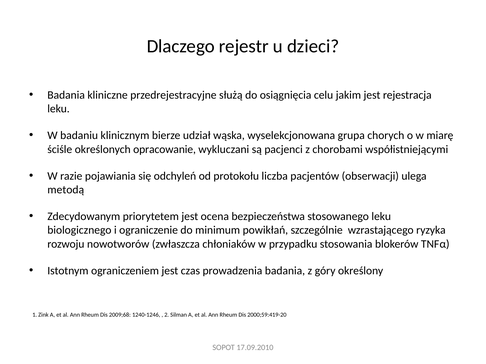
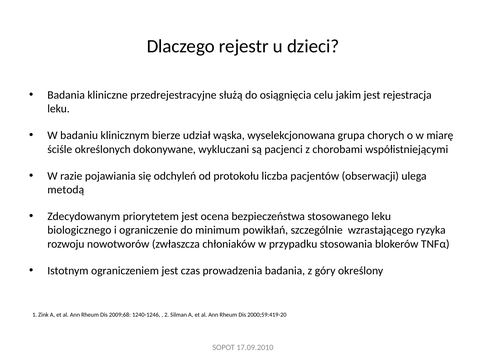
opracowanie: opracowanie -> dokonywane (165, 149)
